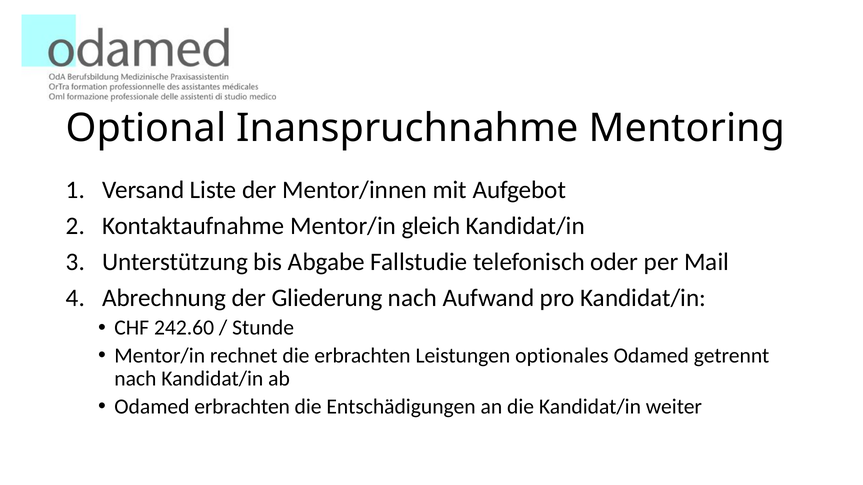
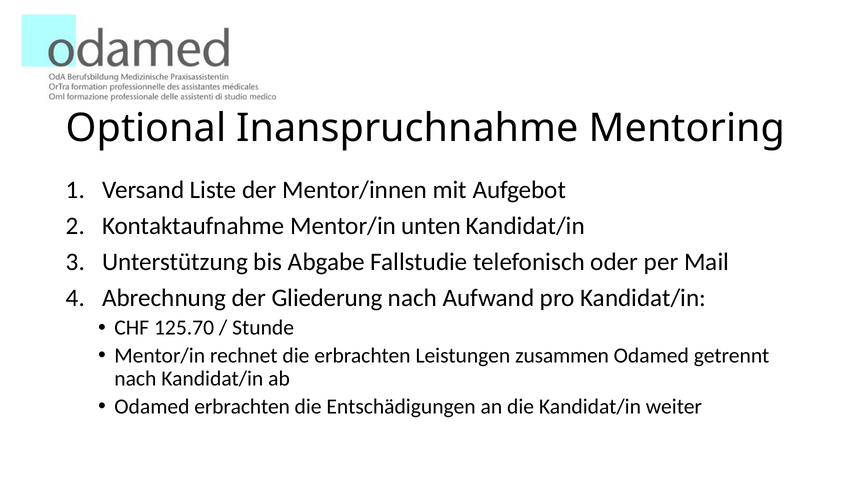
gleich: gleich -> unten (431, 226)
242.60: 242.60 -> 125.70 (184, 328)
optionales: optionales -> zusammen (562, 356)
